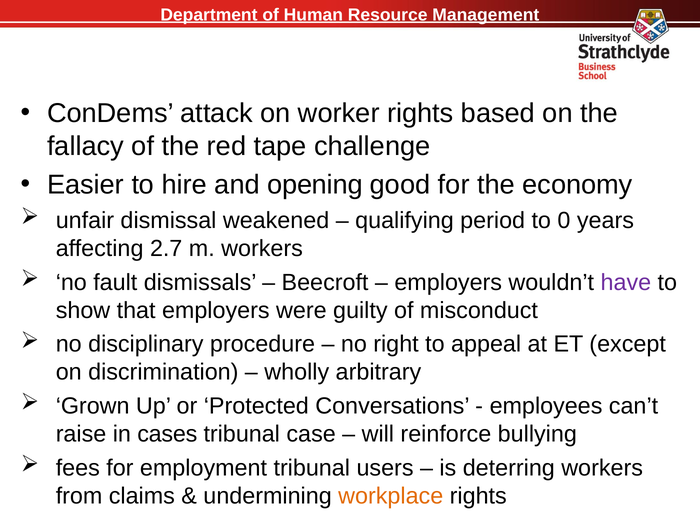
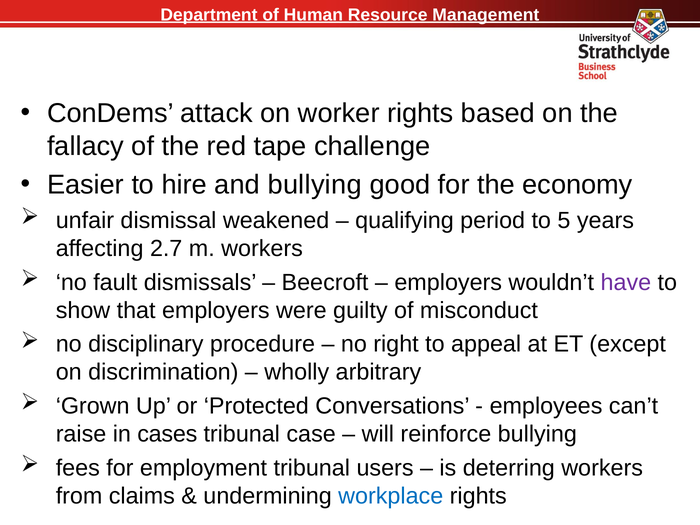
and opening: opening -> bullying (315, 185)
0: 0 -> 5 (564, 220)
workplace colour: orange -> blue (391, 496)
